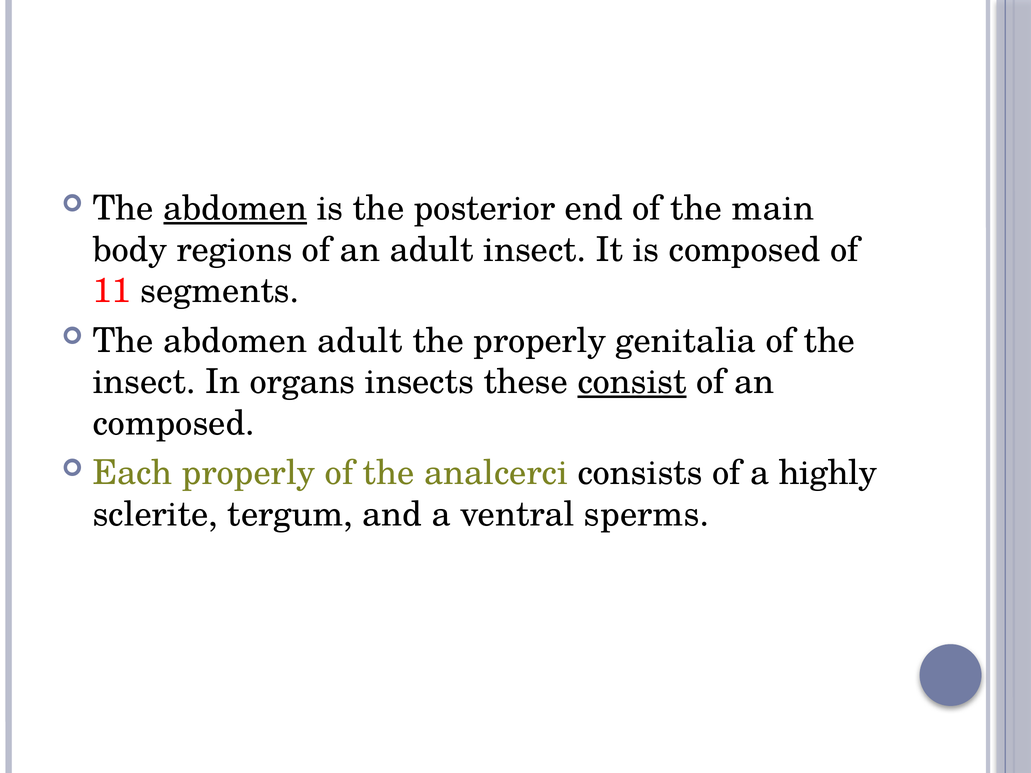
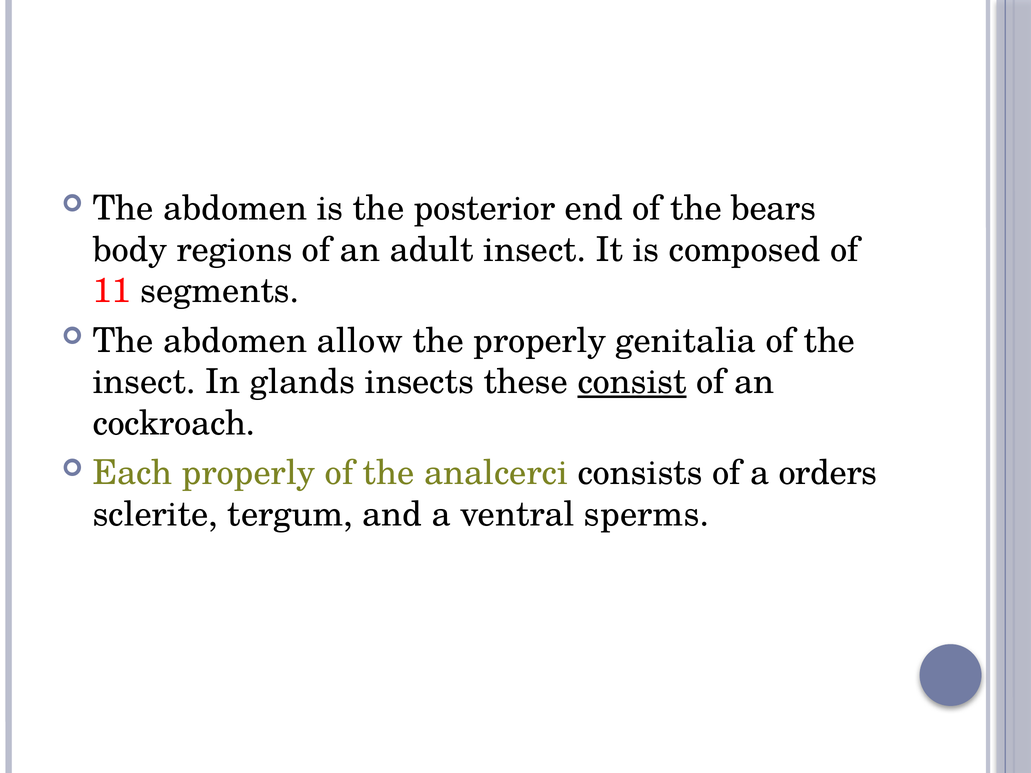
abdomen underline: present -> none (235, 209)
main: main -> bears (773, 209)
abdomen adult: adult -> allow (360, 341)
organs: organs -> glands (302, 382)
composed: composed -> cockroach (174, 423)
highly: highly -> orders (828, 473)
